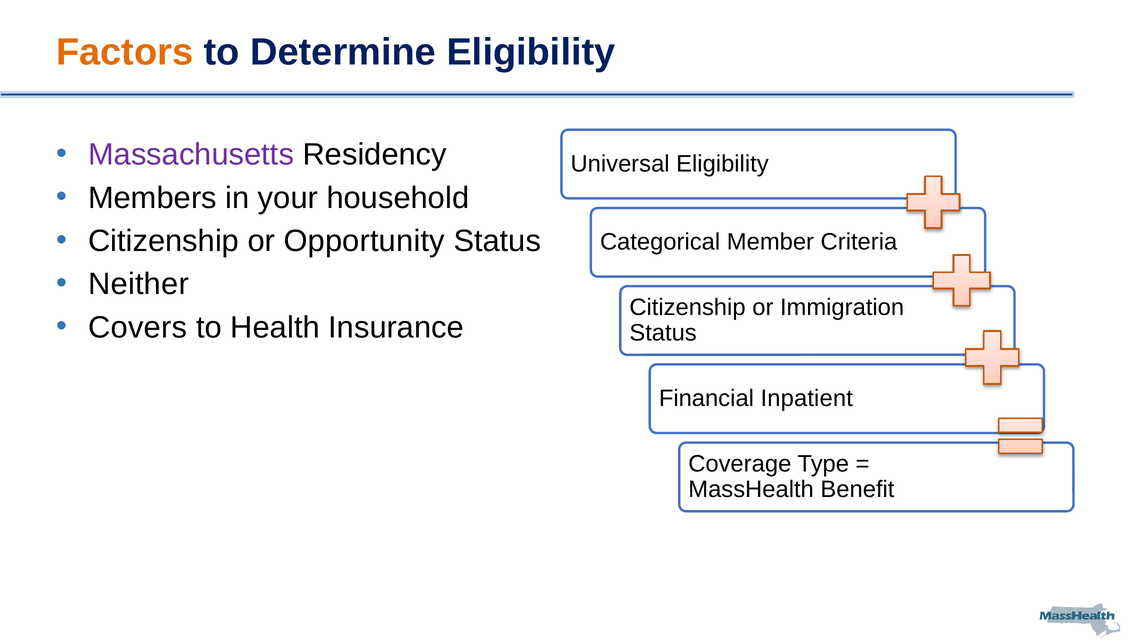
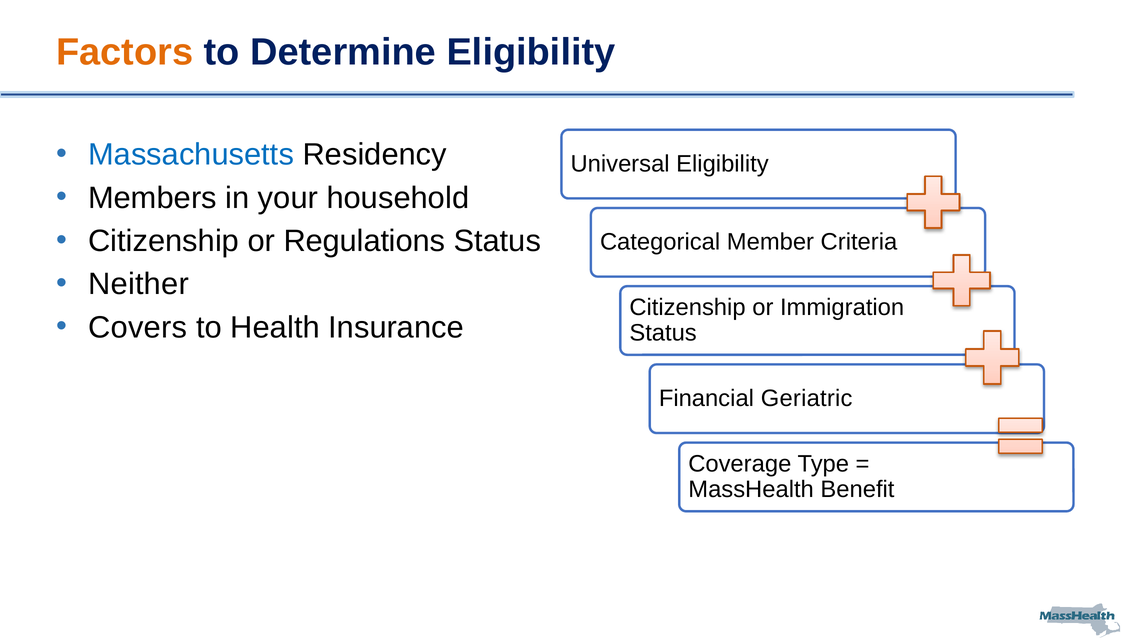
Massachusetts colour: purple -> blue (191, 155)
Opportunity: Opportunity -> Regulations (364, 241)
Inpatient: Inpatient -> Geriatric (807, 399)
